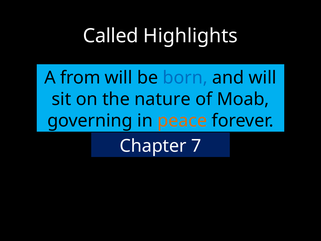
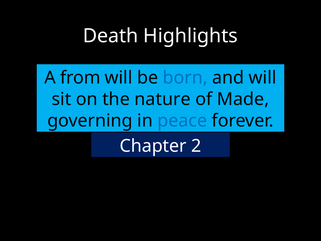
Called: Called -> Death (111, 36)
Moab: Moab -> Made (243, 99)
peace colour: orange -> blue (182, 121)
7: 7 -> 2 (196, 146)
